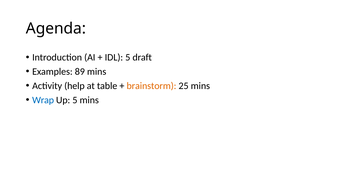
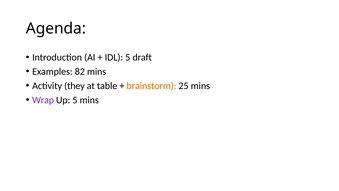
89: 89 -> 82 (80, 71)
help: help -> they (74, 86)
Wrap colour: blue -> purple (43, 100)
